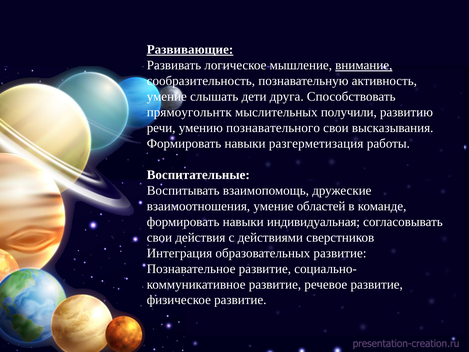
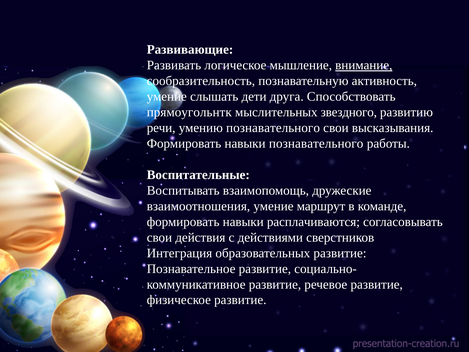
Развивающие underline: present -> none (190, 50)
получили: получили -> звездного (349, 112)
навыки разгерметизация: разгерметизация -> познавательного (316, 143)
областей: областей -> маршрут (321, 206)
индивидуальная: индивидуальная -> расплачиваются (313, 222)
